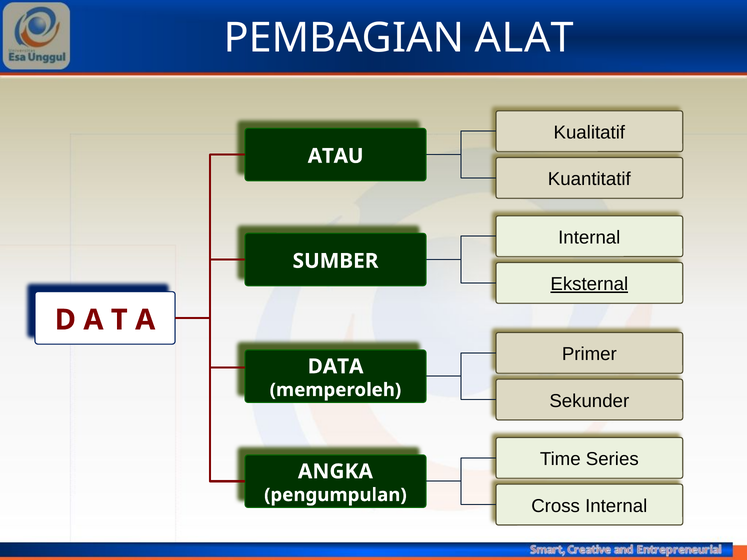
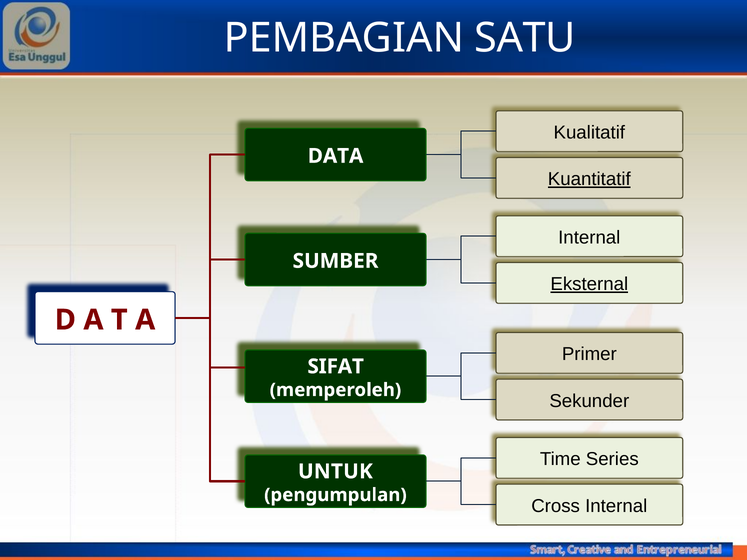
ALAT: ALAT -> SATU (525, 38)
ATAU: ATAU -> DATA (336, 156)
Kuantitatif underline: none -> present (589, 179)
DATA: DATA -> SIFAT (336, 367)
ANGKA: ANGKA -> UNTUK (335, 472)
